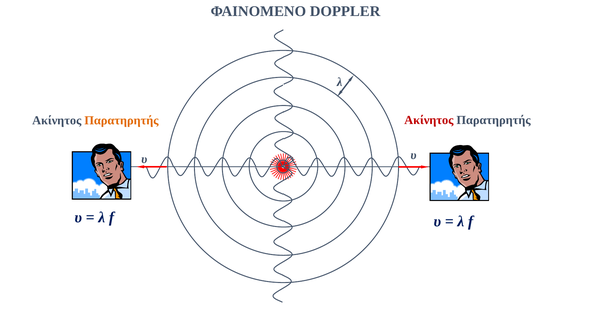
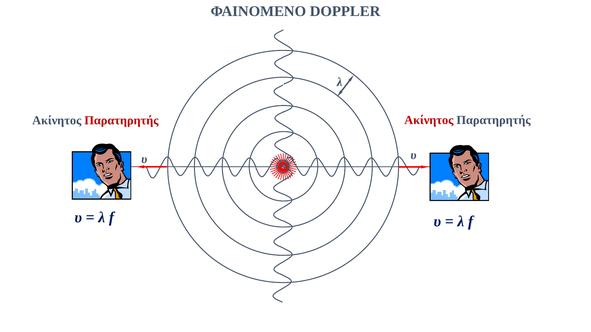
Παρατηρητής colour: orange -> red (121, 120)
